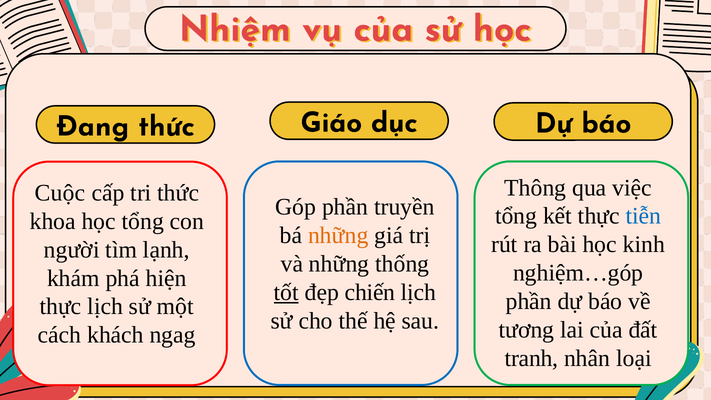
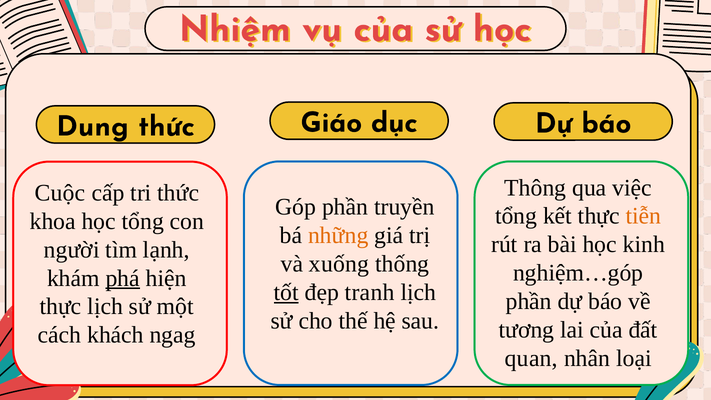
Đang: Đang -> Dung (93, 126)
tiễn colour: blue -> orange (643, 216)
và những: những -> xuống (339, 264)
phá underline: none -> present (123, 278)
chiến: chiến -> tranh (370, 292)
tranh: tranh -> quan (531, 358)
